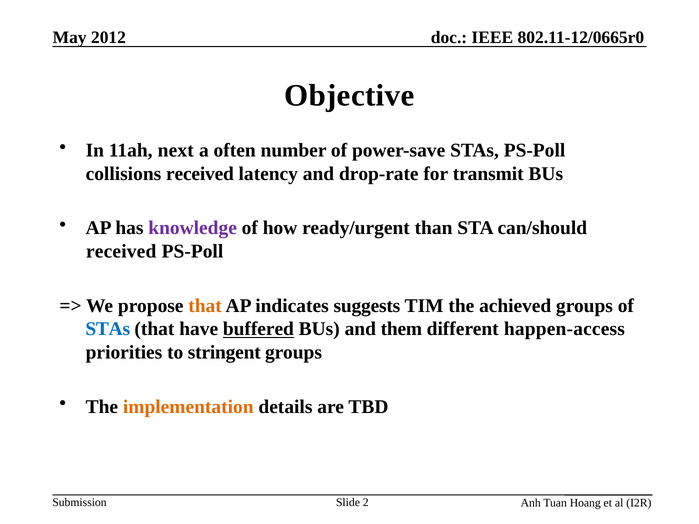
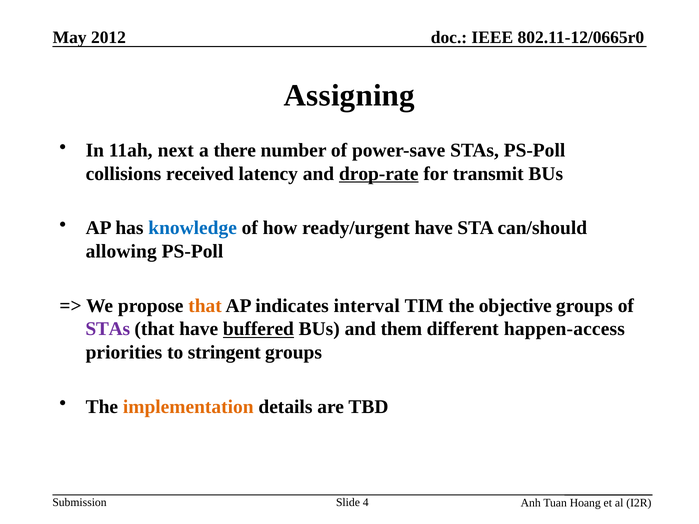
Objective: Objective -> Assigning (349, 95)
often: often -> there (235, 151)
drop-rate underline: none -> present (379, 174)
knowledge colour: purple -> blue (193, 228)
ready/urgent than: than -> have (434, 228)
received: received -> allowing (121, 252)
suggests: suggests -> interval (367, 306)
achieved: achieved -> objective (515, 306)
STAs colour: blue -> purple (108, 329)
2: 2 -> 4 (366, 503)
